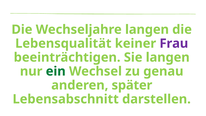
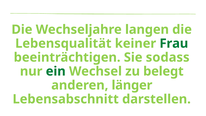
Frau colour: purple -> green (174, 43)
Sie langen: langen -> sodass (168, 57)
genau: genau -> belegt (163, 71)
später: später -> länger (132, 85)
